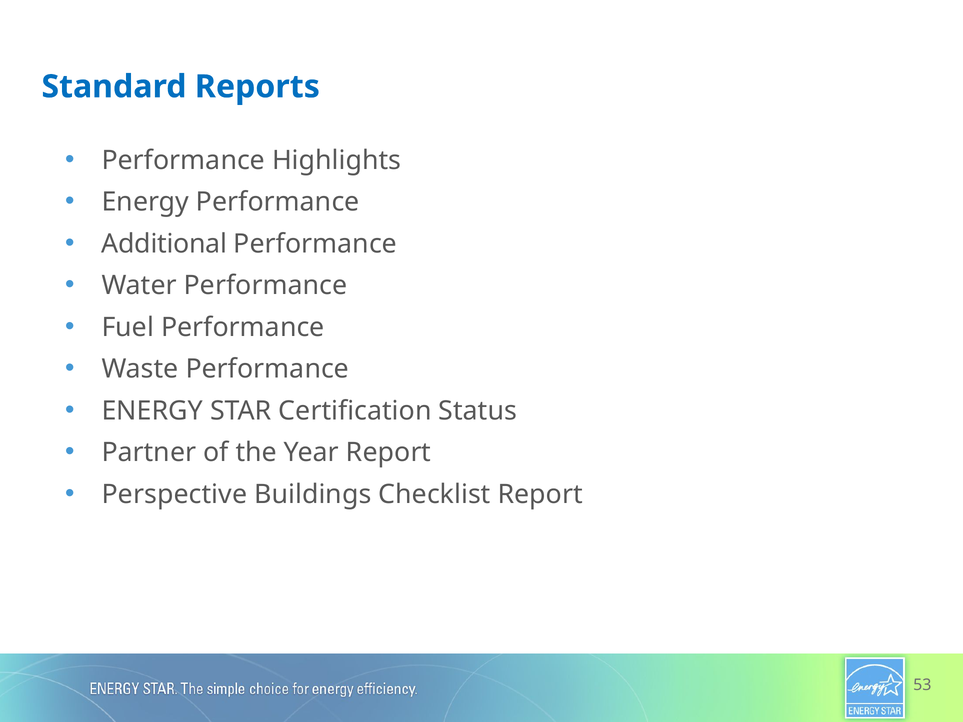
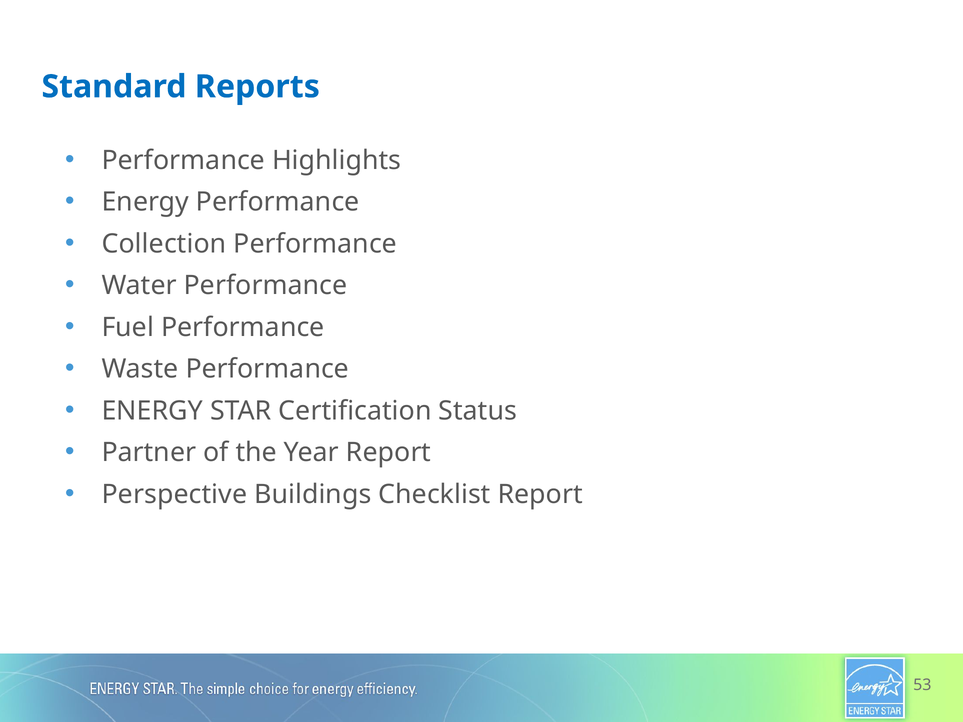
Additional: Additional -> Collection (164, 244)
